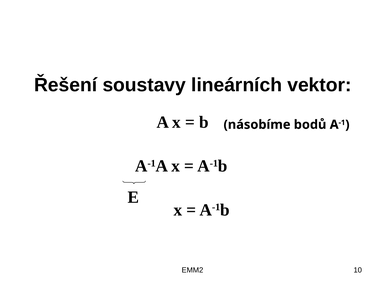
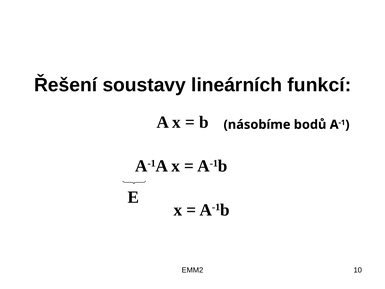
vektor: vektor -> funkcí (319, 85)
